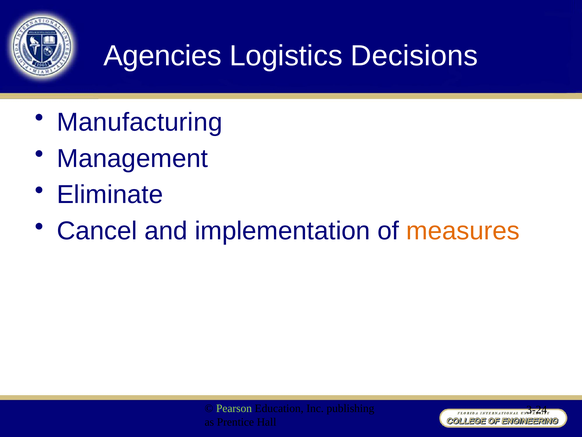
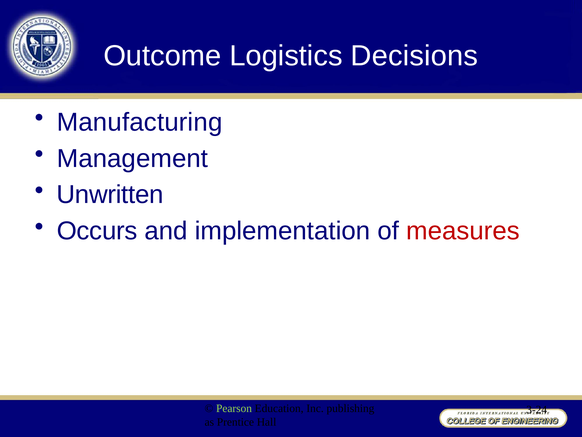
Agencies: Agencies -> Outcome (162, 56)
Eliminate: Eliminate -> Unwritten (110, 195)
Cancel: Cancel -> Occurs (97, 231)
measures colour: orange -> red (463, 231)
